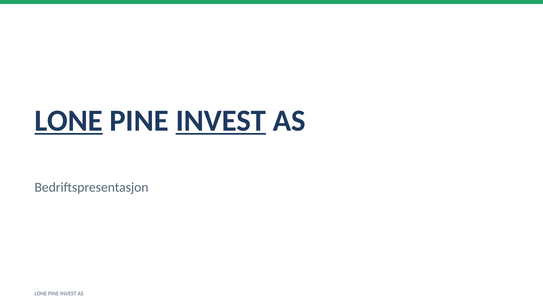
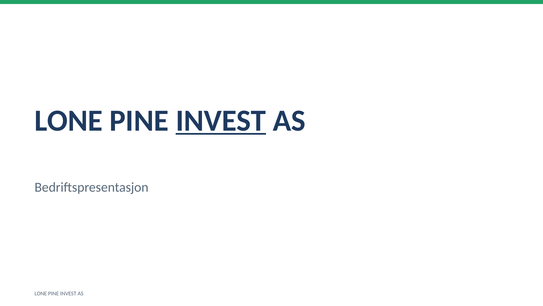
LONE underline: present -> none (69, 120)
